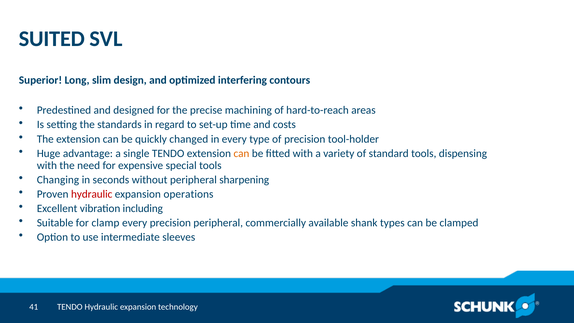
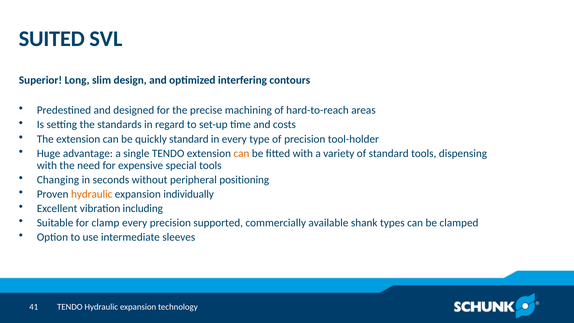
quickly changed: changed -> standard (189, 139)
sharpening: sharpening -> positioning (244, 180)
hydraulic colour: red -> orange (92, 194)
operations: operations -> individually (189, 194)
precision peripheral: peripheral -> supported (218, 223)
